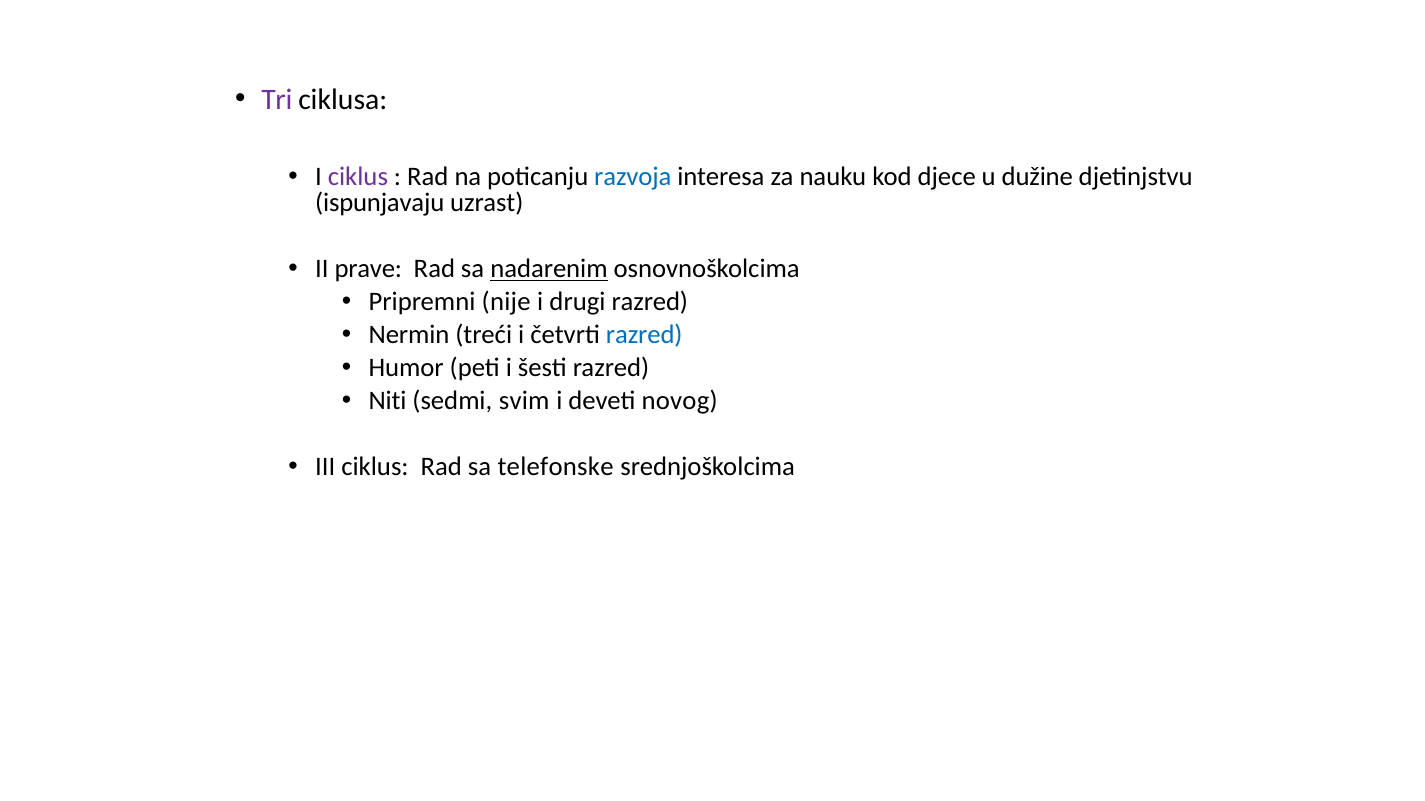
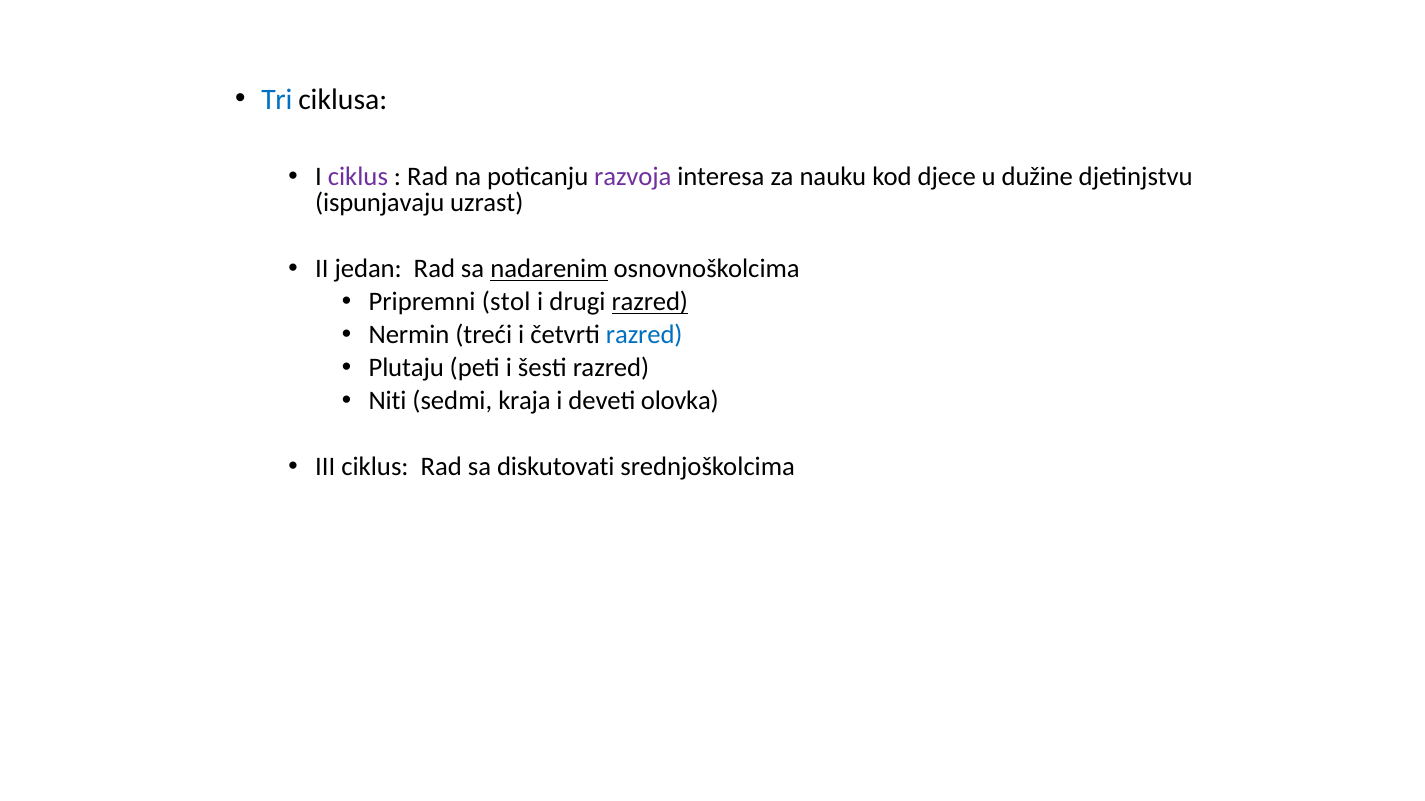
Tri colour: purple -> blue (277, 99)
razvoja colour: blue -> purple (633, 177)
prave: prave -> jedan (368, 269)
nije: nije -> stol (506, 302)
razred underline: none -> present (650, 302)
Humor: Humor -> Plutaju (406, 368)
svim: svim -> kraja (524, 401)
novog: novog -> olovka (680, 401)
telefonske: telefonske -> diskutovati (556, 467)
